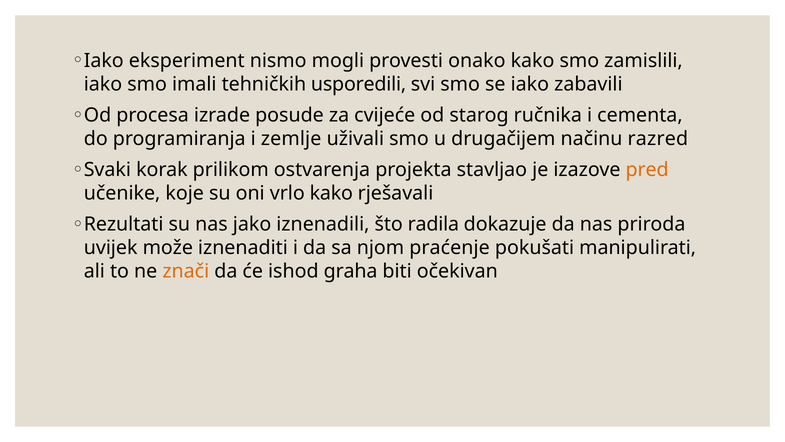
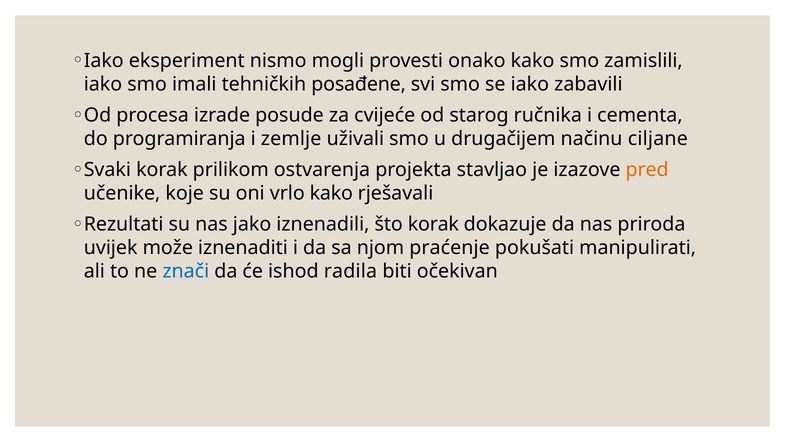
usporedili: usporedili -> posađene (359, 84)
razred: razred -> ciljane (658, 139)
što radila: radila -> korak (433, 224)
znači colour: orange -> blue (186, 271)
graha: graha -> radila (350, 271)
